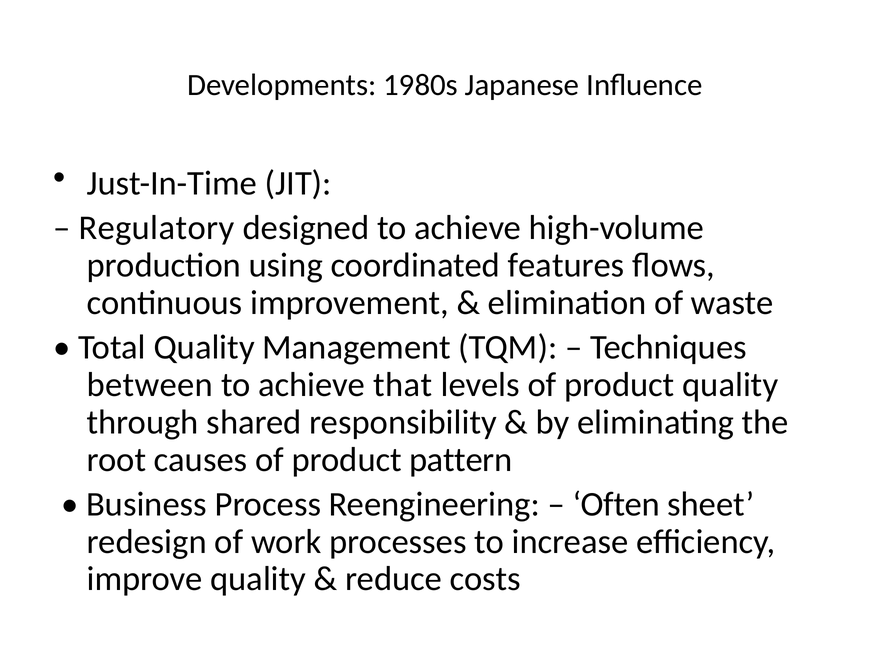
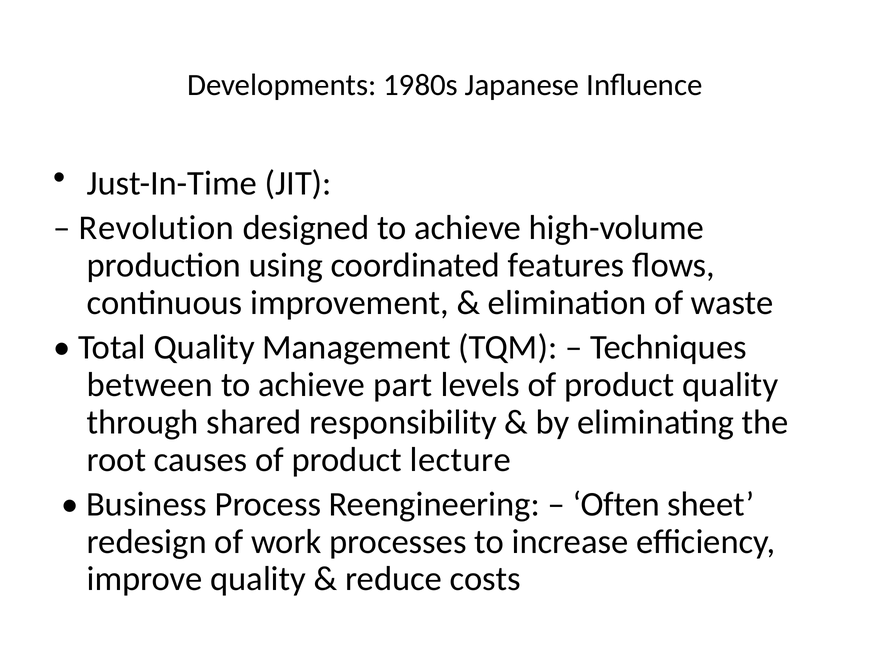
Regulatory: Regulatory -> Revolution (156, 228)
that: that -> part (403, 385)
pattern: pattern -> lecture (460, 459)
